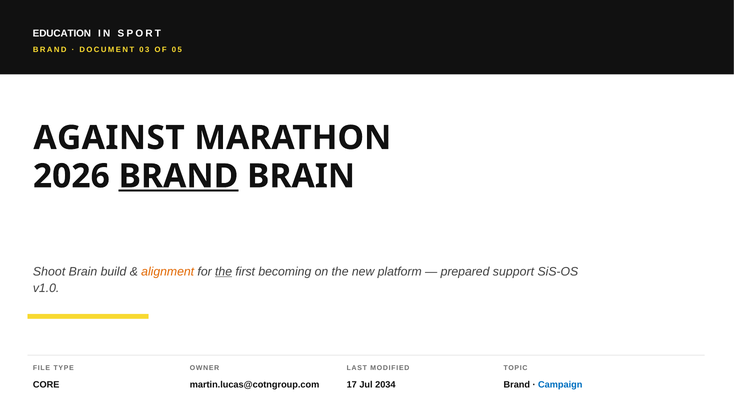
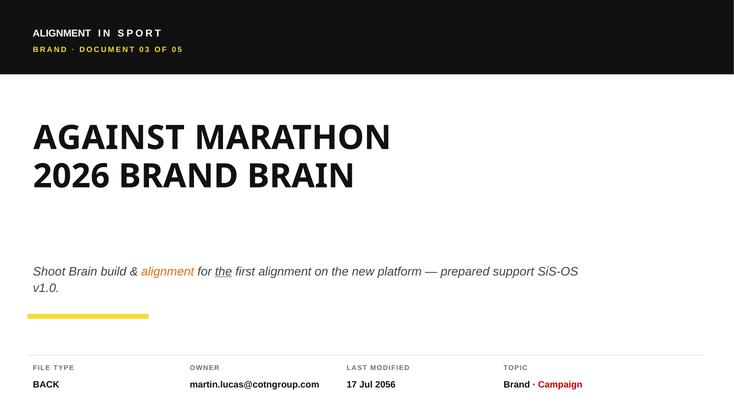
EDUCATION: EDUCATION -> ALIGNMENT (62, 34)
BRAND underline: present -> none (178, 176)
first becoming: becoming -> alignment (285, 271)
CORE: CORE -> BACK (46, 385)
2034: 2034 -> 2056 (385, 385)
Campaign colour: blue -> red (560, 385)
